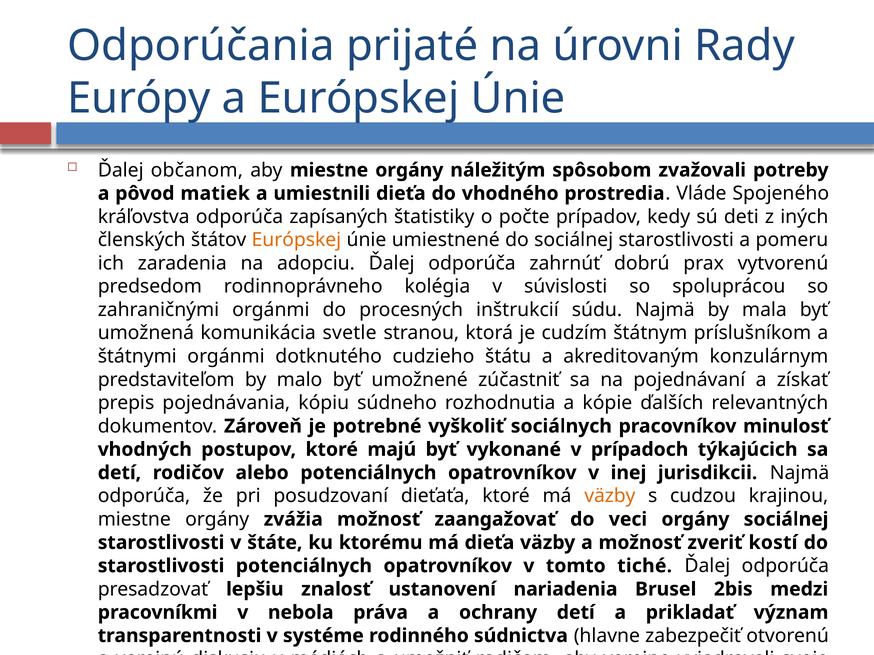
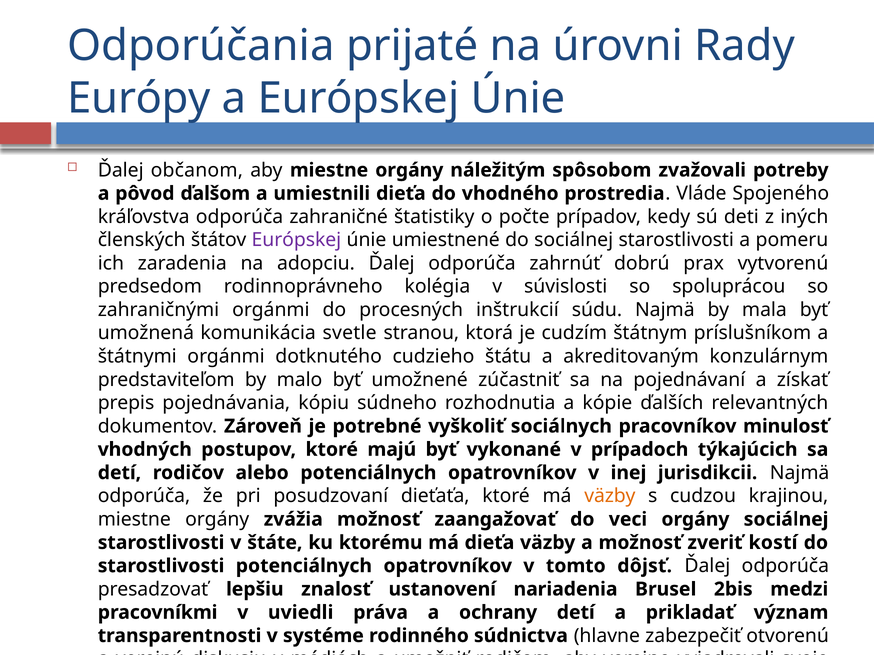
matiek: matiek -> ďalšom (215, 194)
zapísaných: zapísaných -> zahraničné (339, 217)
Európskej colour: orange -> purple (296, 240)
tiché: tiché -> dôjsť (645, 566)
nebola: nebola -> uviedli (301, 613)
